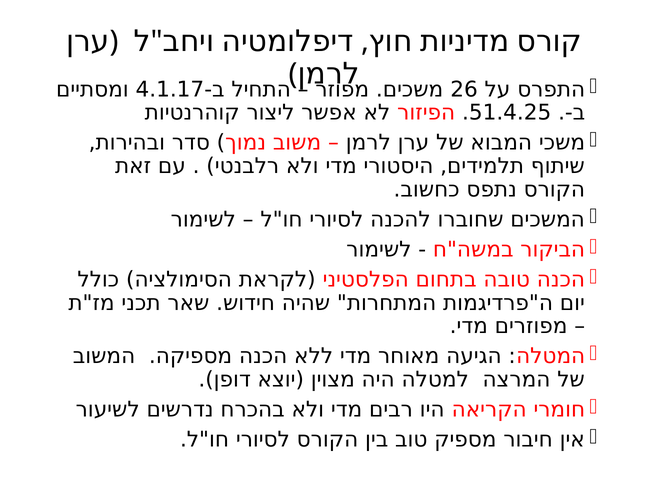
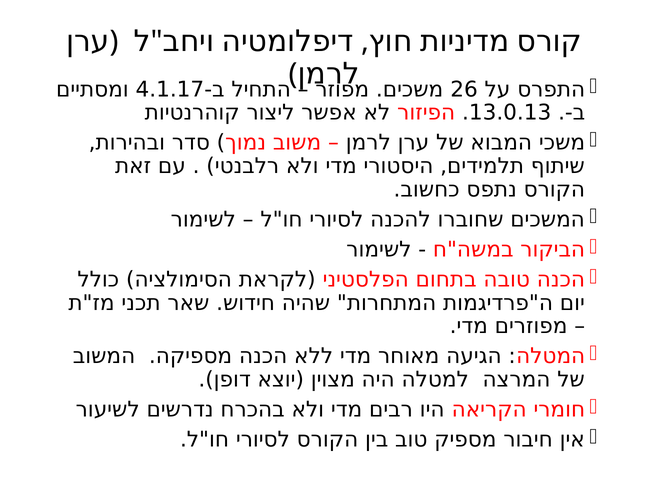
51.4.25: 51.4.25 -> 13.0.13 (510, 113)
